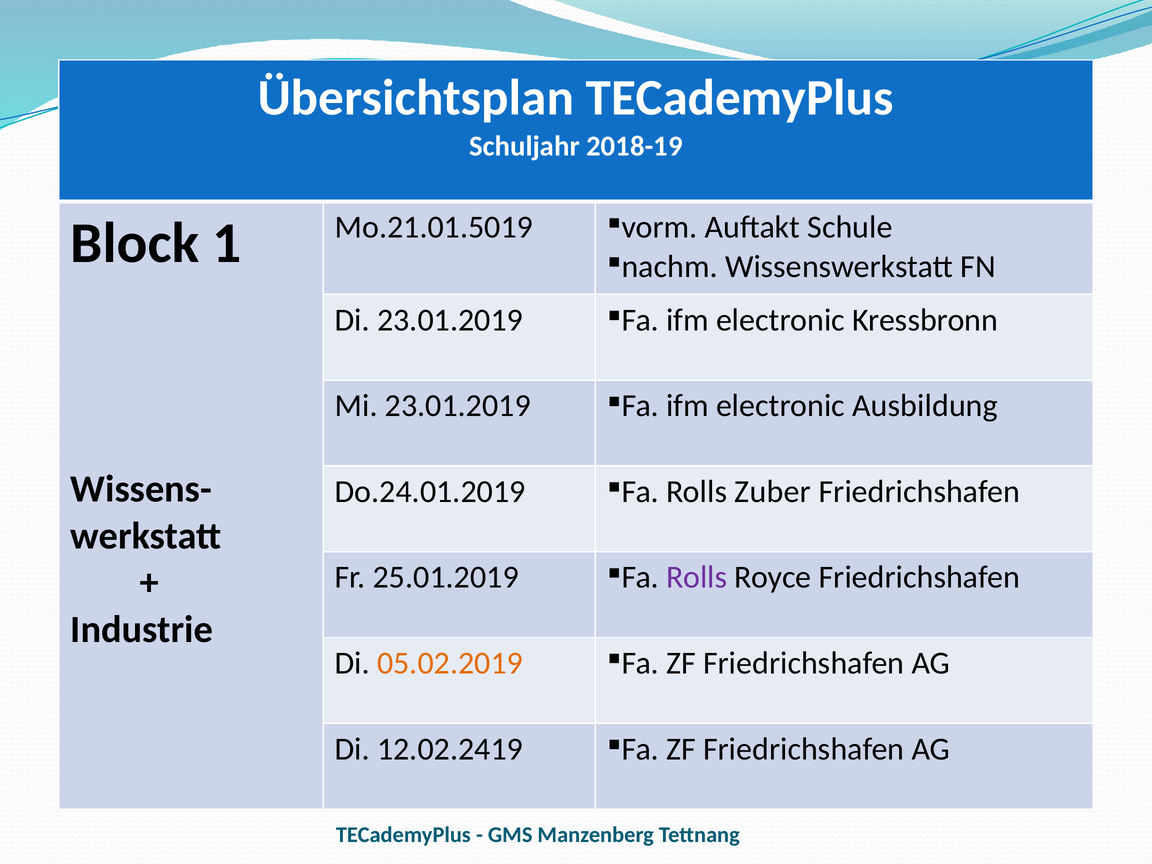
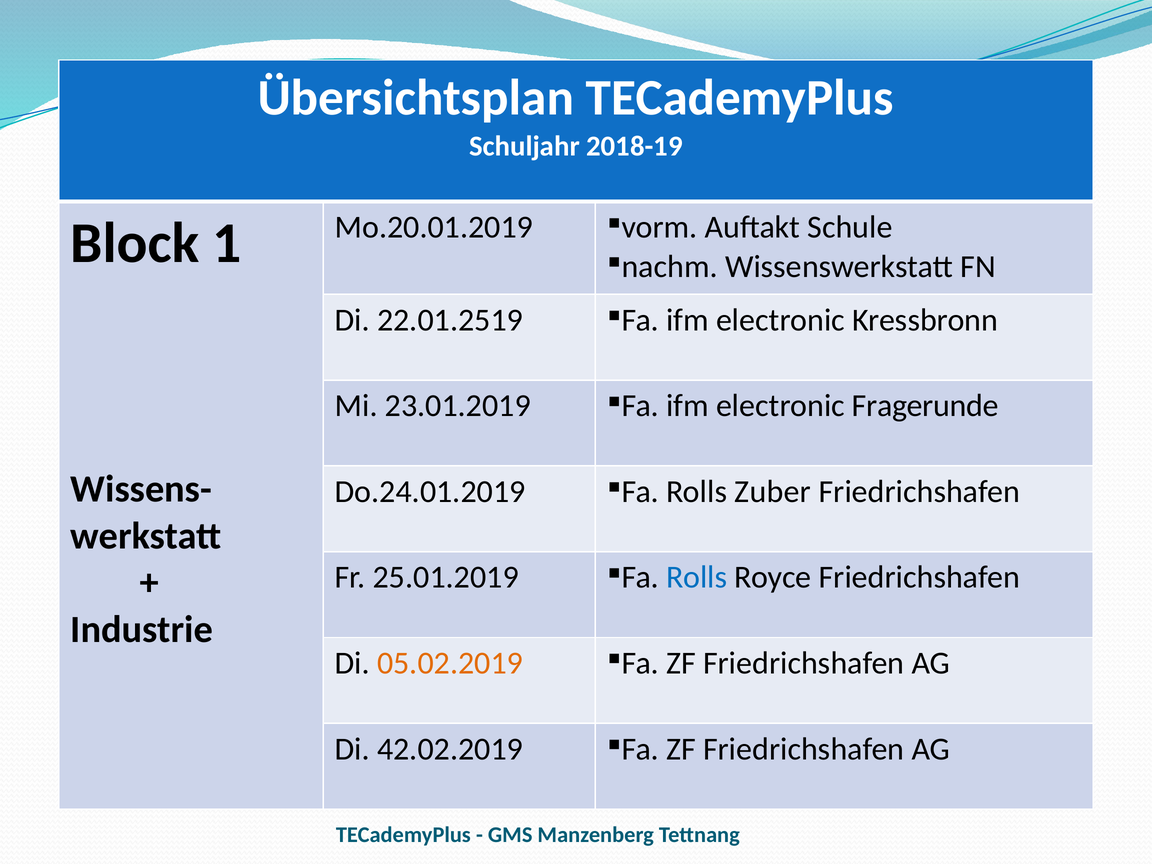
Mo.21.01.5019: Mo.21.01.5019 -> Mo.20.01.2019 (434, 227)
Di 23.01.2019: 23.01.2019 -> 22.01.2519 (450, 320)
Ausbildung: Ausbildung -> Fragerunde (925, 406)
Rolls colour: purple -> blue (697, 577)
12.02.2419: 12.02.2419 -> 42.02.2019 (450, 749)
